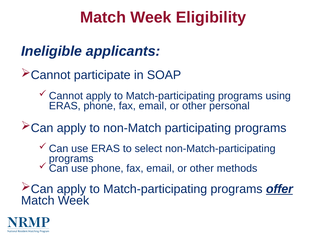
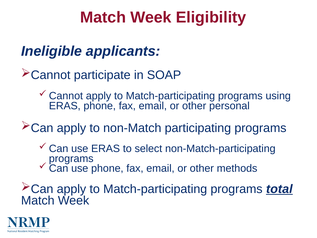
offer: offer -> total (279, 189)
